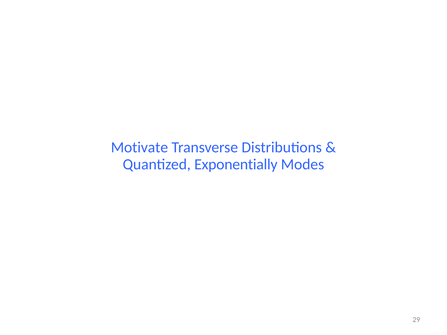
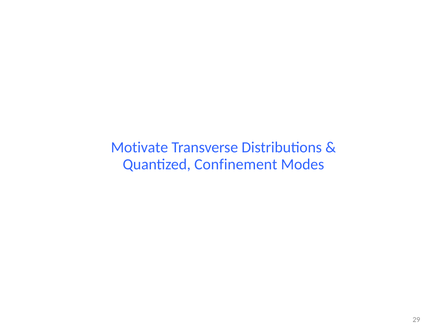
Exponentially: Exponentially -> Confinement (236, 164)
